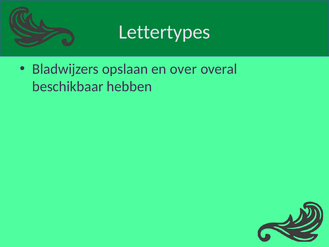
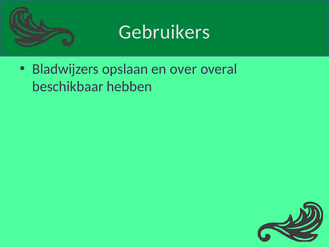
Lettertypes: Lettertypes -> Gebruikers (164, 32)
